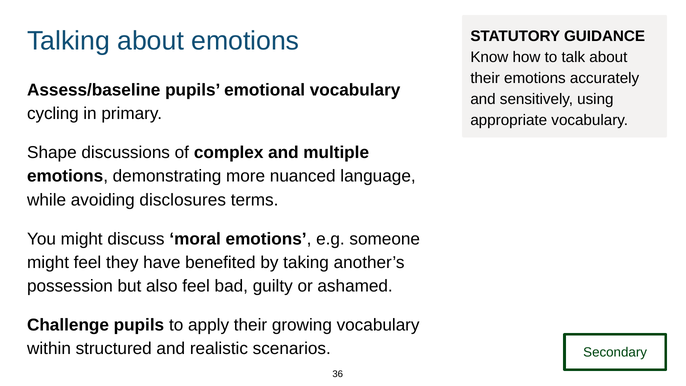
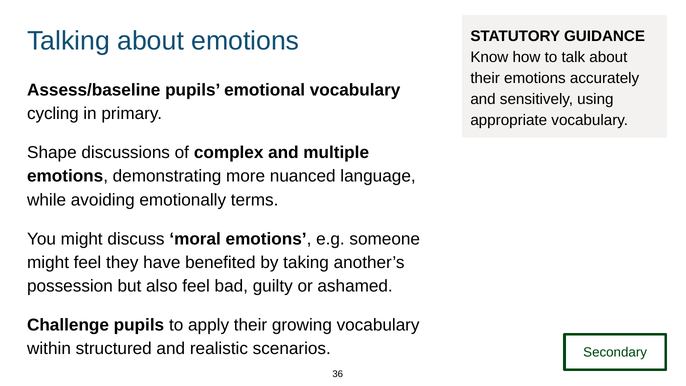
disclosures: disclosures -> emotionally (183, 200)
